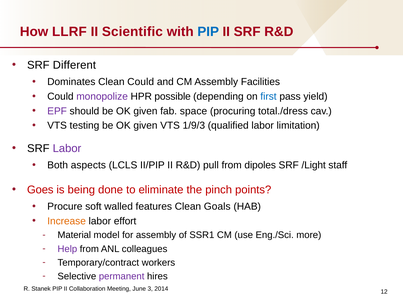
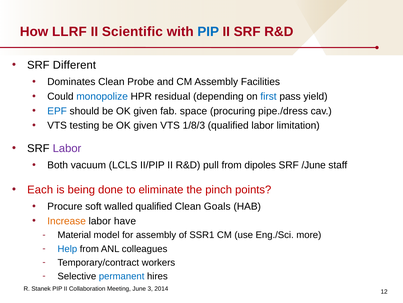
Clean Could: Could -> Probe (141, 82)
monopolize colour: purple -> blue (102, 96)
possible: possible -> residual (173, 96)
EPF colour: purple -> blue (57, 111)
total./dress: total./dress -> pipe./dress (283, 111)
1/9/3: 1/9/3 -> 1/8/3 (194, 125)
aspects: aspects -> vacuum (88, 165)
/Light: /Light -> /June (314, 165)
Goes: Goes -> Each (40, 189)
walled features: features -> qualified (154, 206)
effort: effort -> have (125, 221)
Help colour: purple -> blue (67, 248)
permanent colour: purple -> blue (122, 276)
